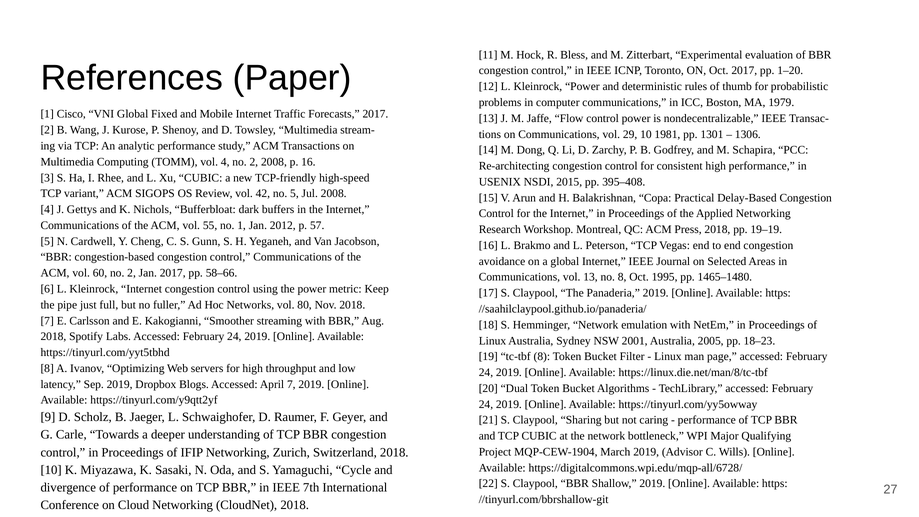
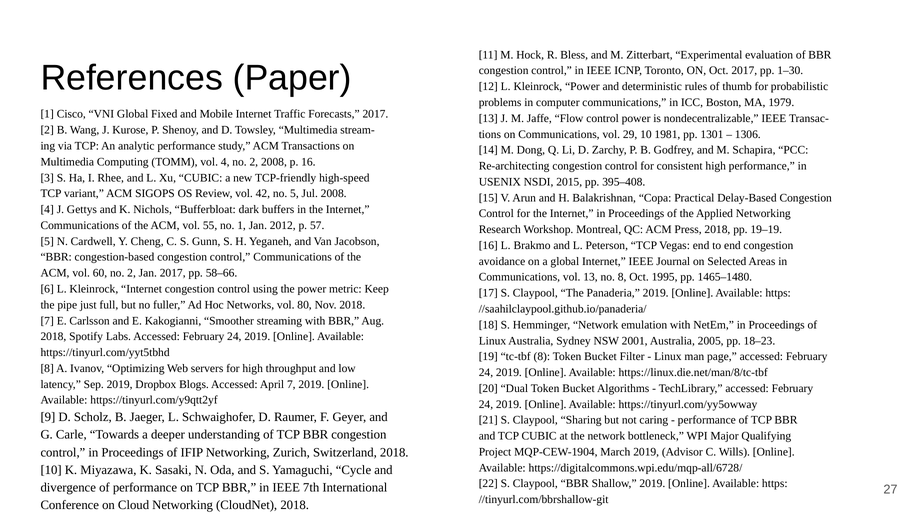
1–20: 1–20 -> 1–30 (790, 71)
